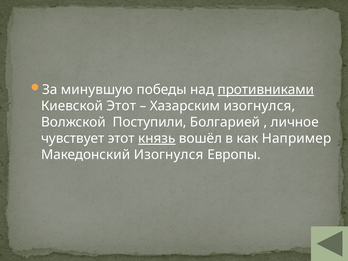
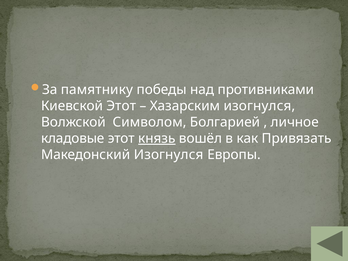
минувшую: минувшую -> памятнику (97, 90)
противниками underline: present -> none (266, 90)
Поступили: Поступили -> Символом (150, 122)
чувствует: чувствует -> кладовые (73, 138)
Например: Например -> Привязать (297, 138)
